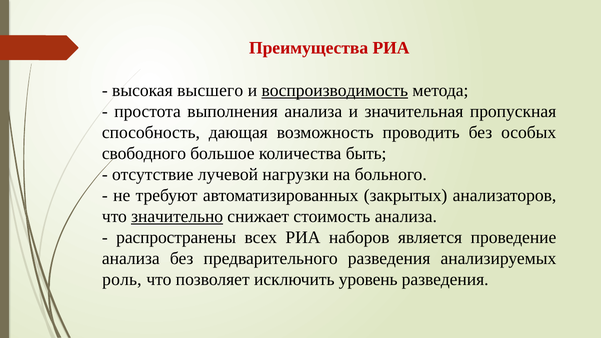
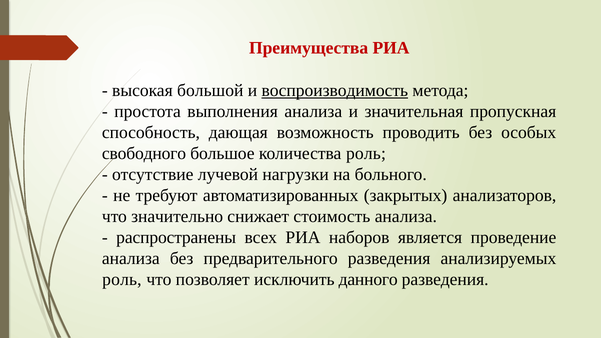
высшего: высшего -> большой (210, 90)
количества быть: быть -> роль (366, 153)
значительно underline: present -> none (177, 217)
уровень: уровень -> данного (368, 280)
